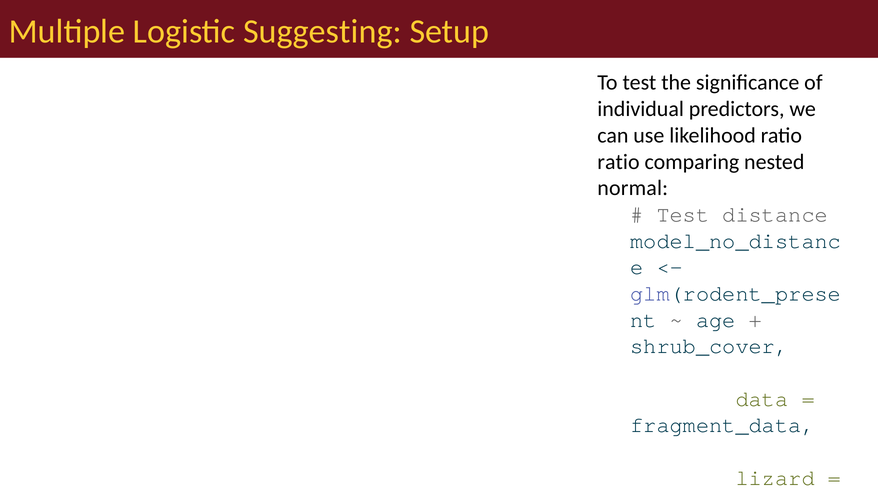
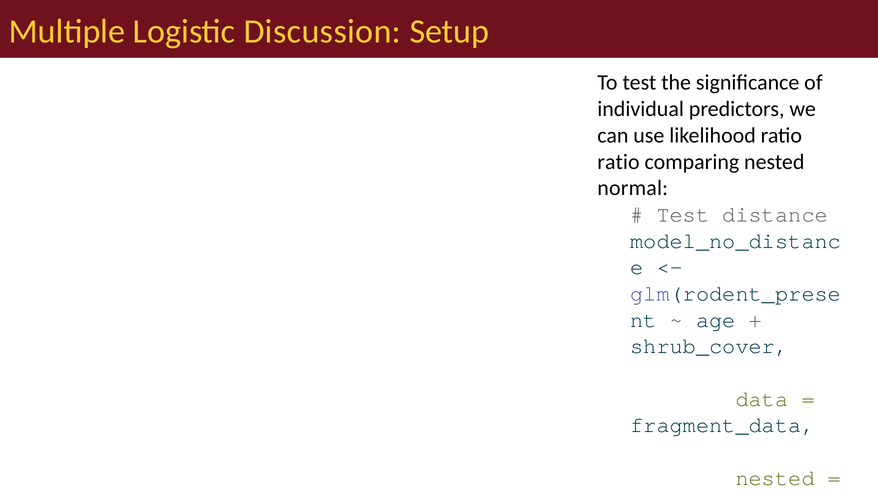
Suggesting: Suggesting -> Discussion (322, 31)
lizard: lizard -> nested (775, 478)
